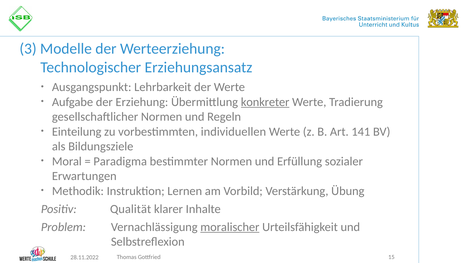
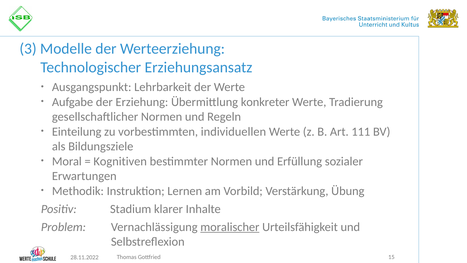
konkreter underline: present -> none (265, 102)
141: 141 -> 111 (361, 132)
Paradigma: Paradigma -> Kognitiven (120, 161)
Qualität: Qualität -> Stadium (131, 209)
